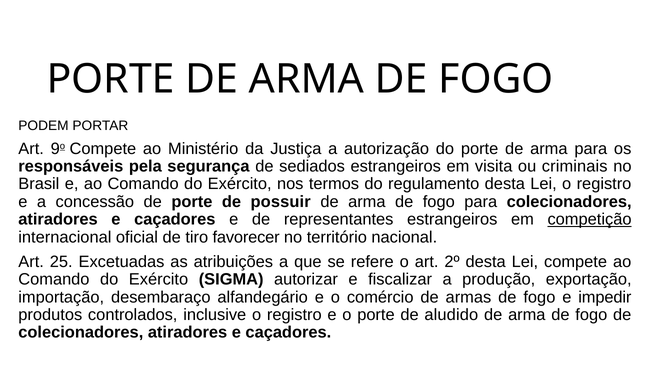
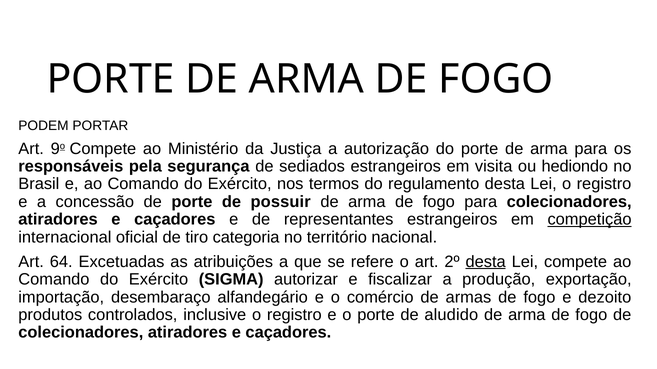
criminais: criminais -> hediondo (575, 167)
favorecer: favorecer -> categoria (246, 237)
25: 25 -> 64 (61, 262)
desta underline: none -> present (486, 262)
impedir: impedir -> dezoito (605, 298)
